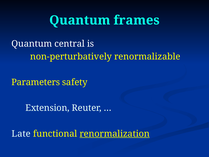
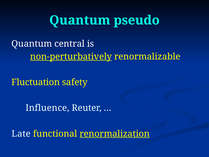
frames: frames -> pseudo (137, 20)
non-perturbatively underline: none -> present (71, 56)
Parameters: Parameters -> Fluctuation (36, 82)
Extension: Extension -> Influence (47, 108)
